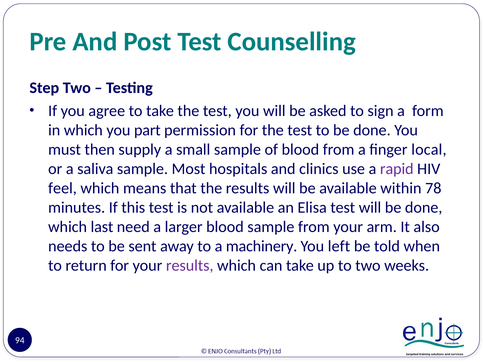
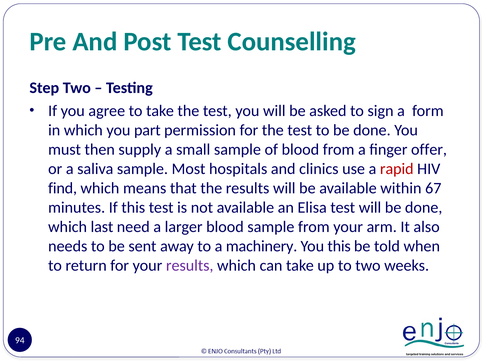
local: local -> offer (429, 150)
rapid colour: purple -> red (397, 169)
feel: feel -> find (63, 188)
78: 78 -> 67 (433, 188)
You left: left -> this (339, 246)
